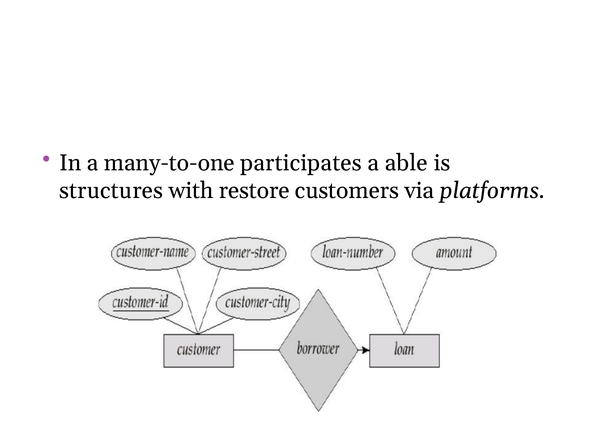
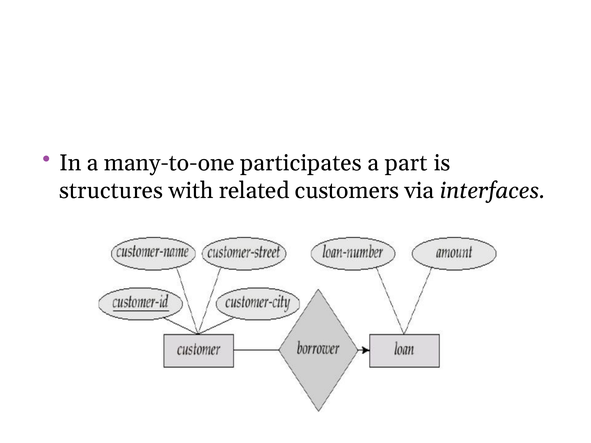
able: able -> part (406, 163)
restore: restore -> related (254, 191)
platforms: platforms -> interfaces (492, 191)
